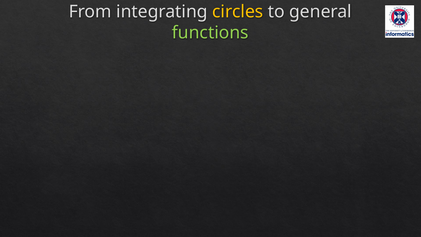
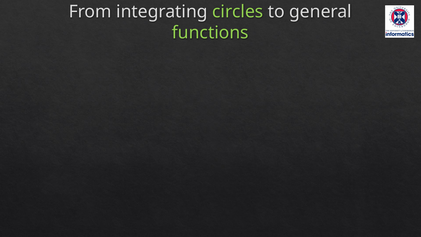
circles colour: yellow -> light green (238, 12)
